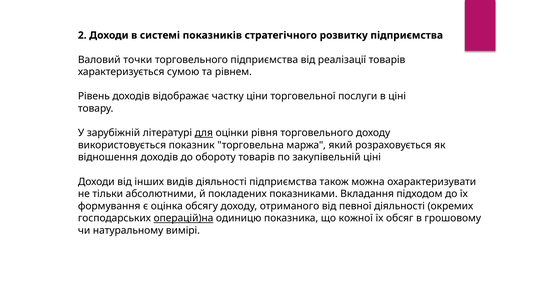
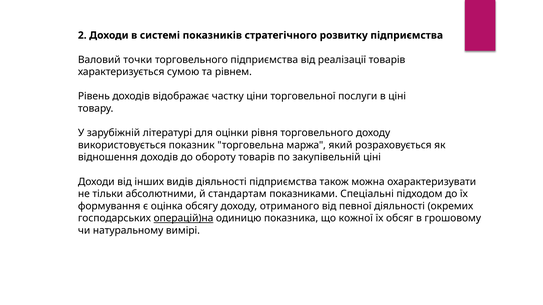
для underline: present -> none (204, 133)
покладених: покладених -> стандартам (237, 194)
Вкладання: Вкладання -> Спеціальні (367, 194)
